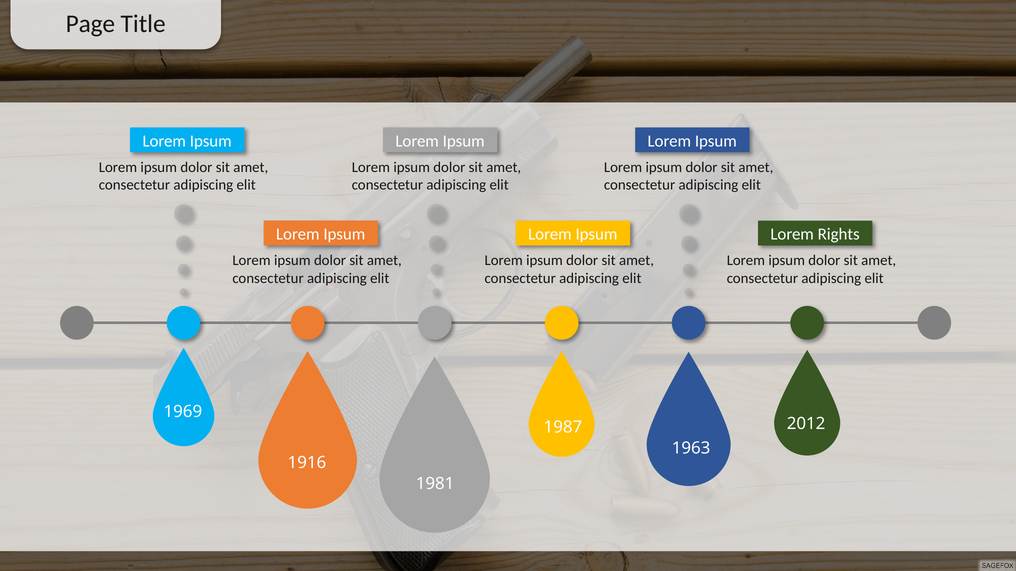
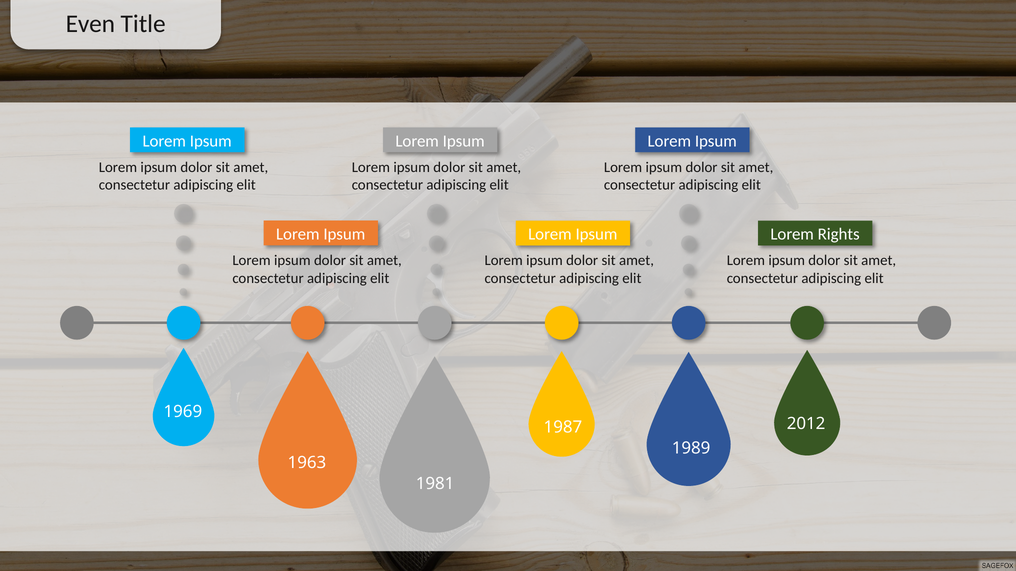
Page: Page -> Even (90, 24)
1963: 1963 -> 1989 (691, 449)
1916: 1916 -> 1963 (307, 463)
